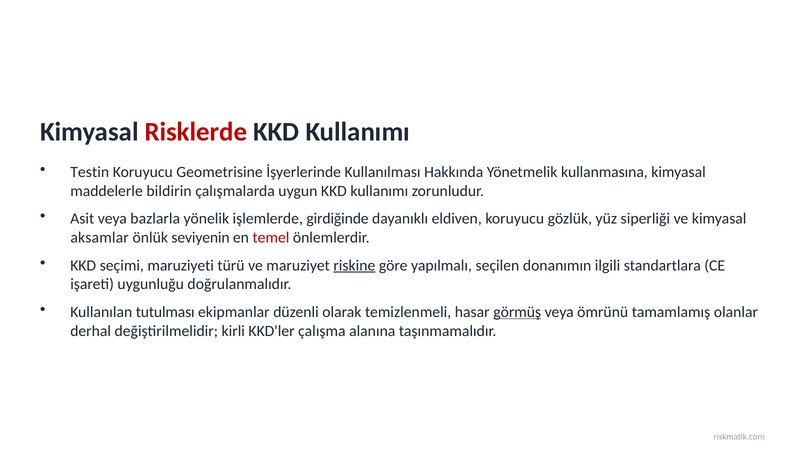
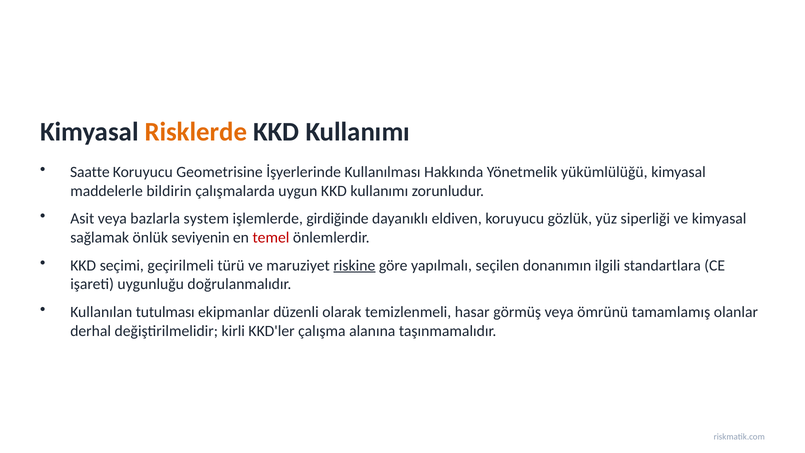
Risklerde colour: red -> orange (196, 132)
Testin: Testin -> Saatte (90, 172)
kullanmasına: kullanmasına -> yükümlülüğü (604, 172)
yönelik: yönelik -> system (206, 219)
aksamlar: aksamlar -> sağlamak (100, 238)
maruziyeti: maruziyeti -> geçirilmeli (181, 265)
görmüş underline: present -> none (517, 312)
